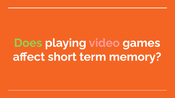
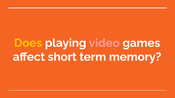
Does colour: light green -> yellow (28, 43)
